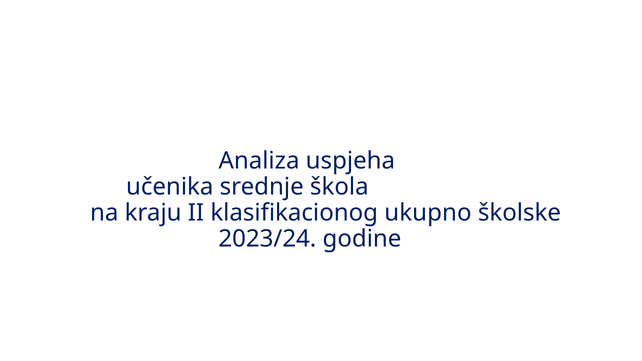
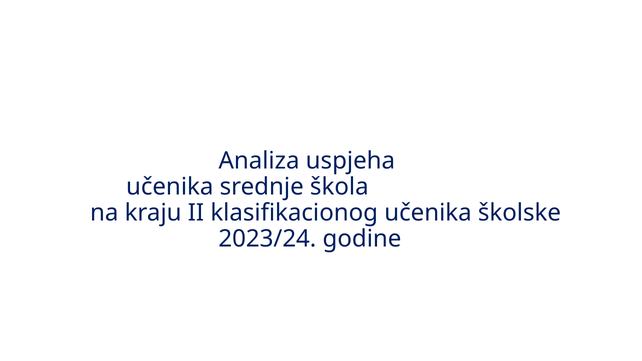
klasifikacionog ukupno: ukupno -> učenika (428, 213)
